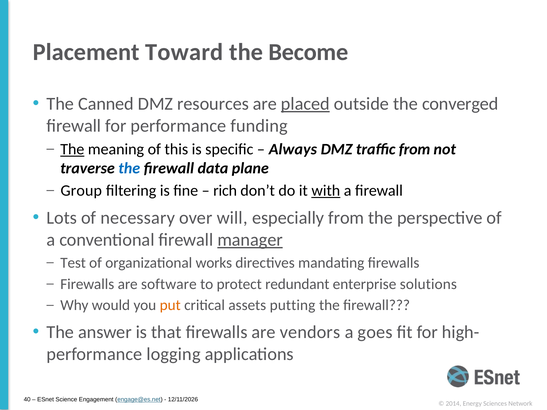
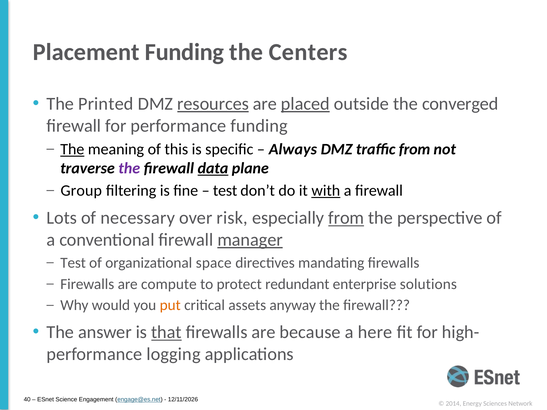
Placement Toward: Toward -> Funding (184, 52)
Become: Become -> Centers (308, 52)
Canned: Canned -> Printed (106, 104)
resources underline: none -> present (213, 104)
the colour: blue -> purple (129, 168)
data underline: none -> present (213, 168)
rich: rich -> test (225, 191)
will: will -> risk (232, 218)
from underline: none -> present (346, 218)
works: works -> space (214, 263)
software: software -> compute (169, 284)
putting: putting -> anyway (293, 305)
that underline: none -> present (166, 332)
vendors: vendors -> because (310, 332)
goes: goes -> here (375, 332)
